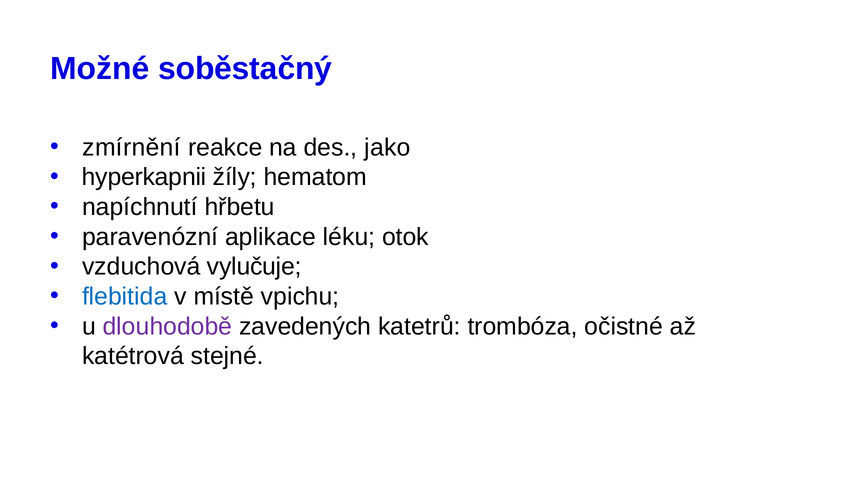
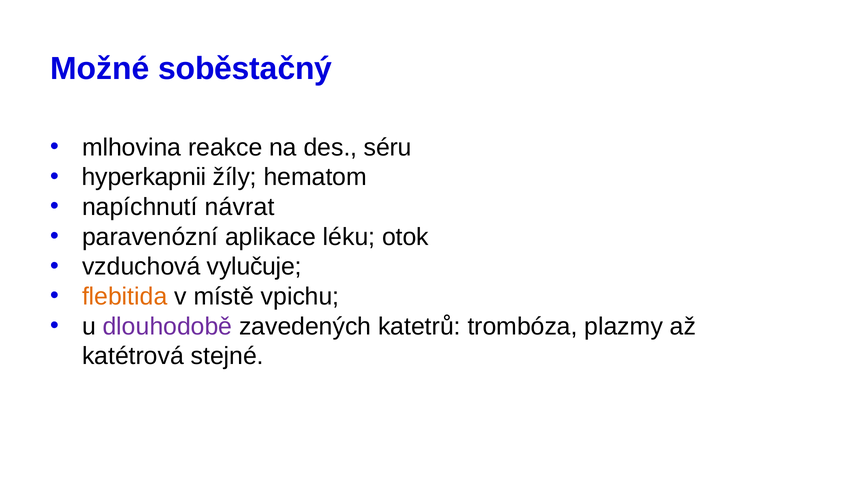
zmírnění: zmírnění -> mlhovina (132, 147)
jako: jako -> séru (388, 147)
hřbetu: hřbetu -> návrat (240, 207)
flebitida colour: blue -> orange (125, 296)
očistné: očistné -> plazmy (624, 326)
